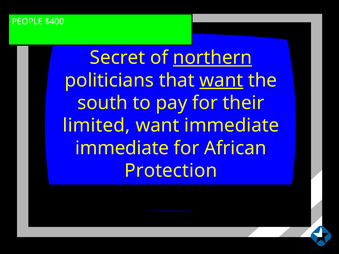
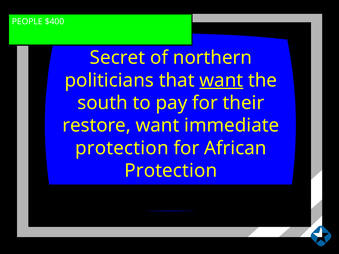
northern underline: present -> none (212, 58)
limited: limited -> restore (97, 126)
immediate: immediate -> protection (122, 148)
